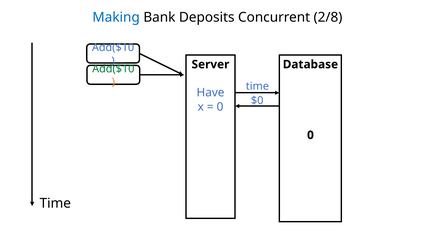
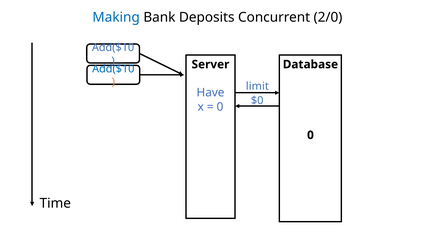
2/8: 2/8 -> 2/0 (328, 17)
Add($10 colour: green -> blue (113, 69)
time: time -> limit (257, 86)
